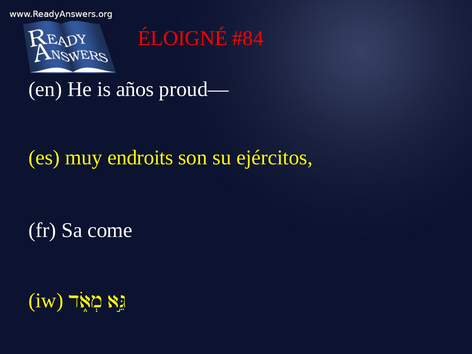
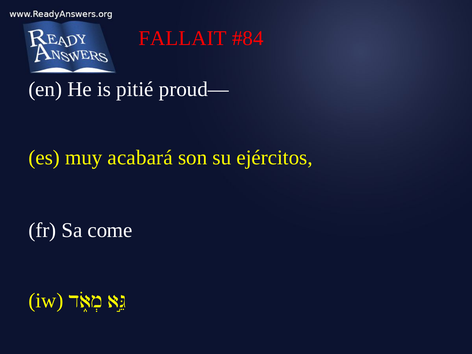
ÉLOIGNÉ: ÉLOIGNÉ -> FALLAIT (183, 38)
años: años -> pitié (135, 89)
endroits: endroits -> acabará (140, 158)
